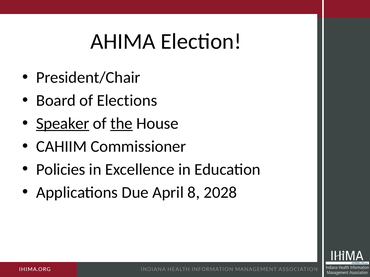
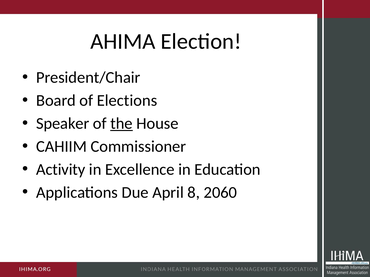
Speaker underline: present -> none (63, 124)
Policies: Policies -> Activity (61, 170)
2028: 2028 -> 2060 (220, 193)
